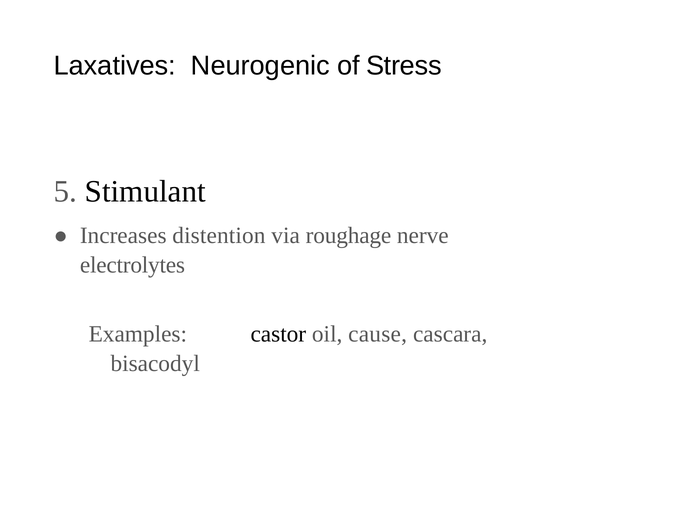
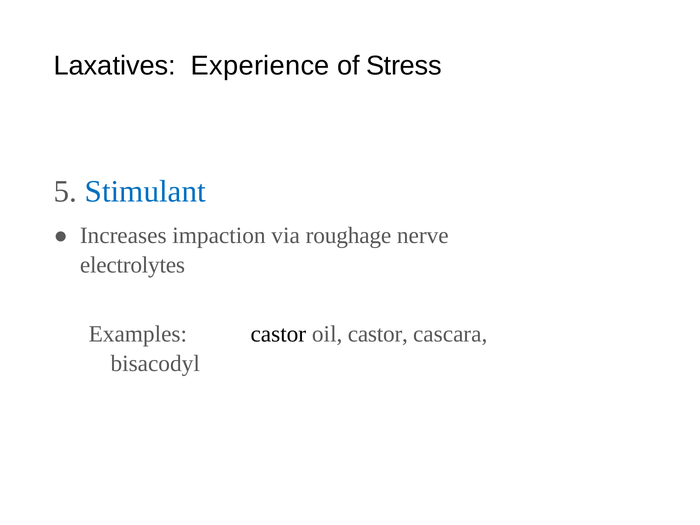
Neurogenic: Neurogenic -> Experience (260, 66)
Stimulant colour: black -> blue (145, 192)
distention: distention -> impaction (219, 235)
oil cause: cause -> castor (378, 334)
